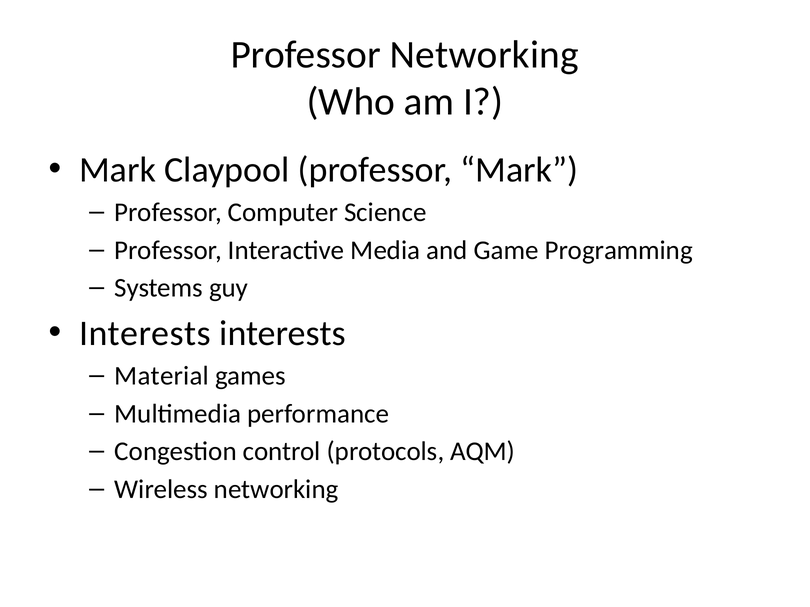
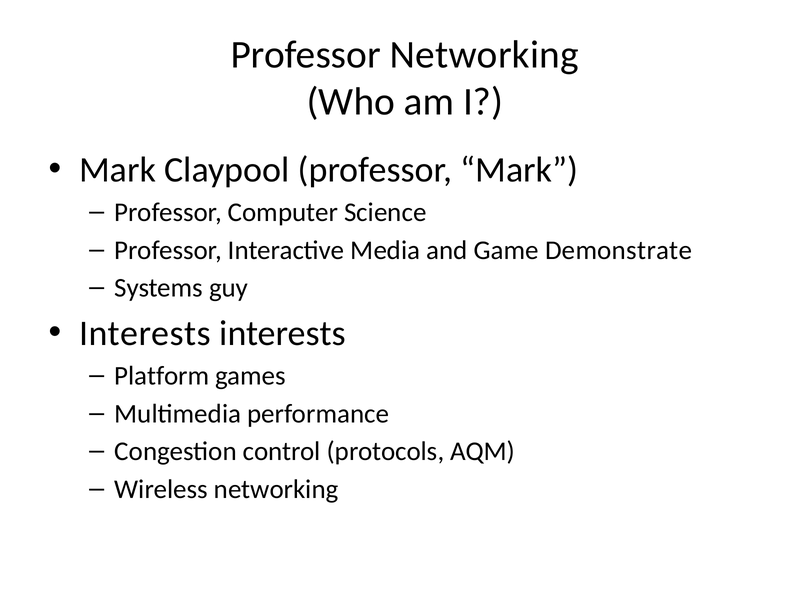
Programming: Programming -> Demonstrate (619, 250)
Material: Material -> Platform (162, 376)
